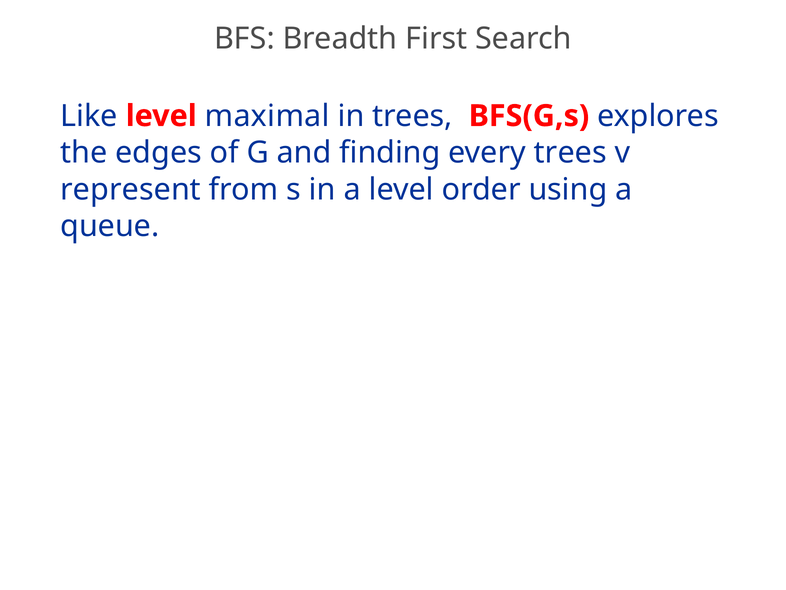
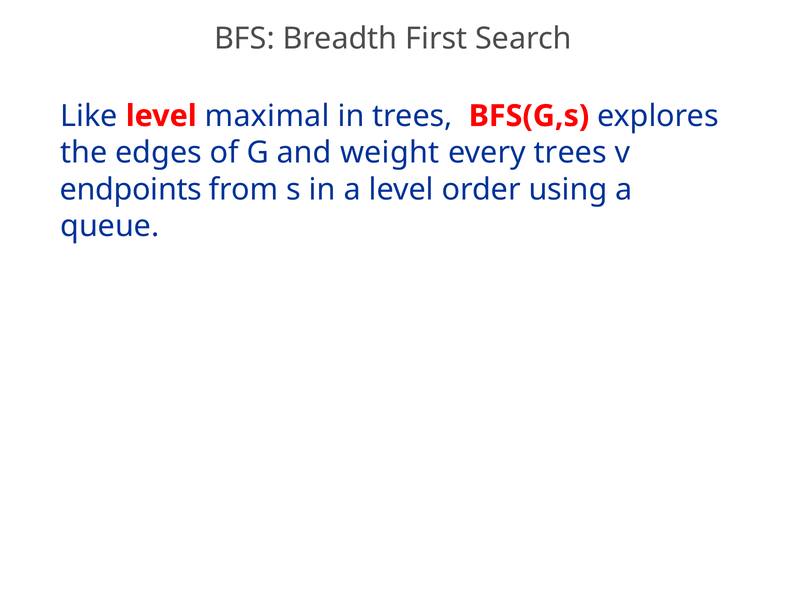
finding: finding -> weight (390, 153)
represent: represent -> endpoints (131, 189)
